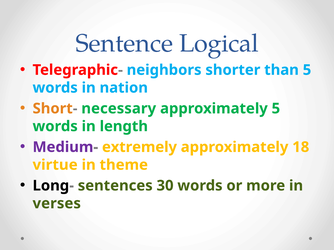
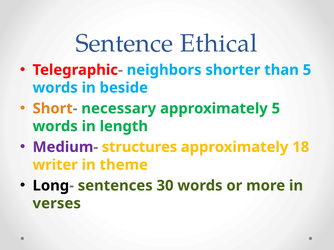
Logical: Logical -> Ethical (219, 43)
nation: nation -> beside (124, 88)
extremely: extremely -> structures (139, 147)
virtue: virtue -> writer (55, 165)
